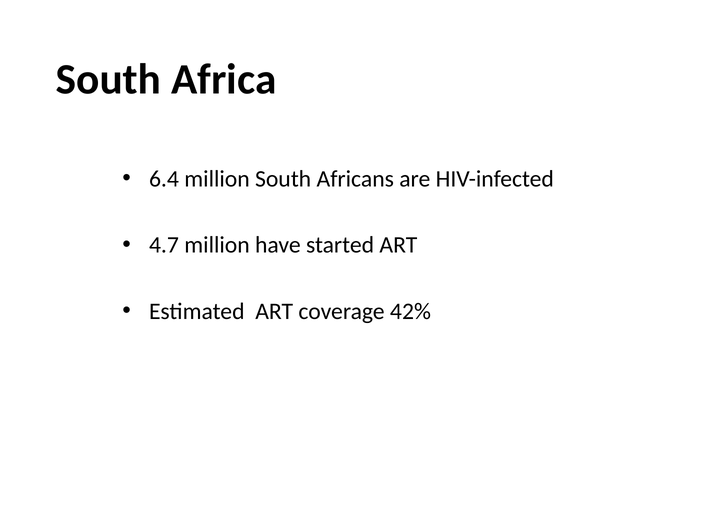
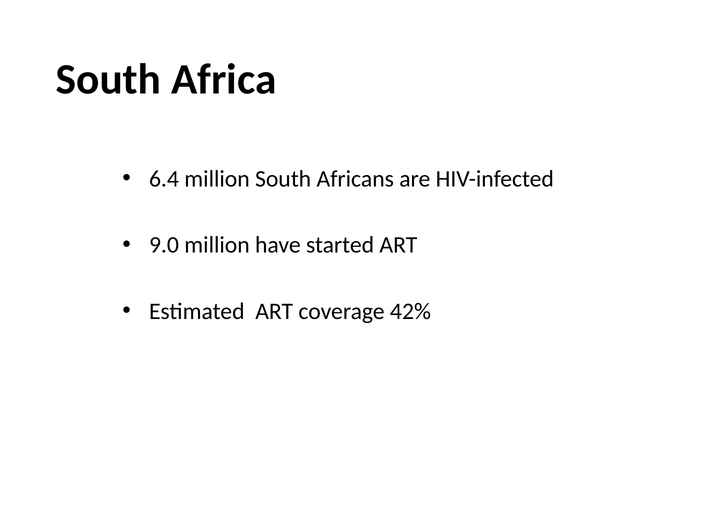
4.7: 4.7 -> 9.0 (164, 245)
